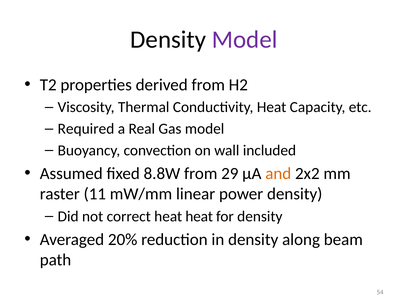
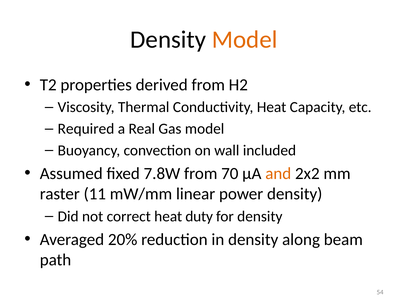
Model colour: purple -> orange (245, 39)
8.8W: 8.8W -> 7.8W (162, 174)
29: 29 -> 70 (230, 174)
heat heat: heat -> duty (199, 216)
